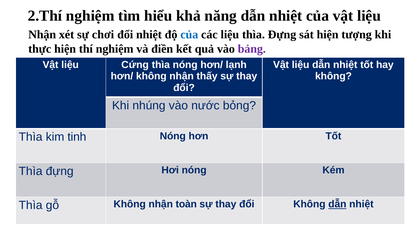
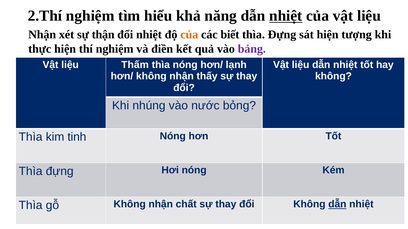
nhiệt underline: none -> present (286, 16)
chơi: chơi -> thận (103, 35)
của colour: blue -> orange (189, 35)
các liệu: liệu -> biết (230, 35)
Cứng: Cứng -> Thấm (135, 65)
toàn: toàn -> chất (186, 205)
